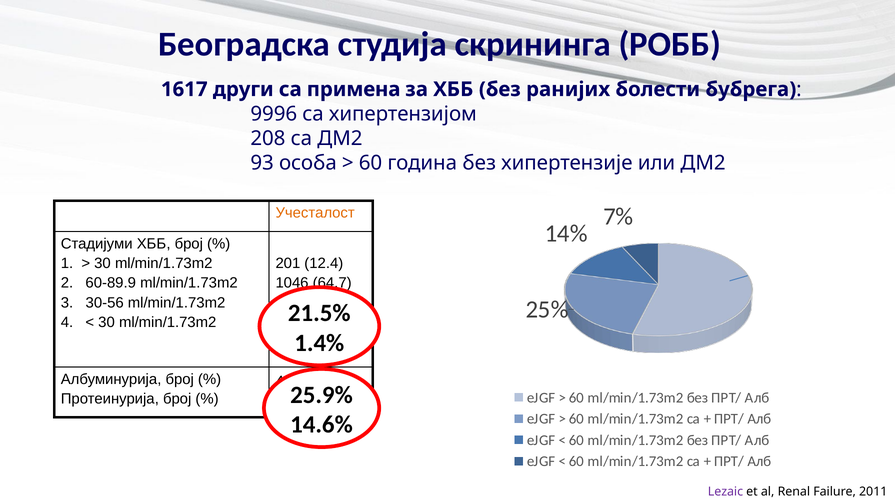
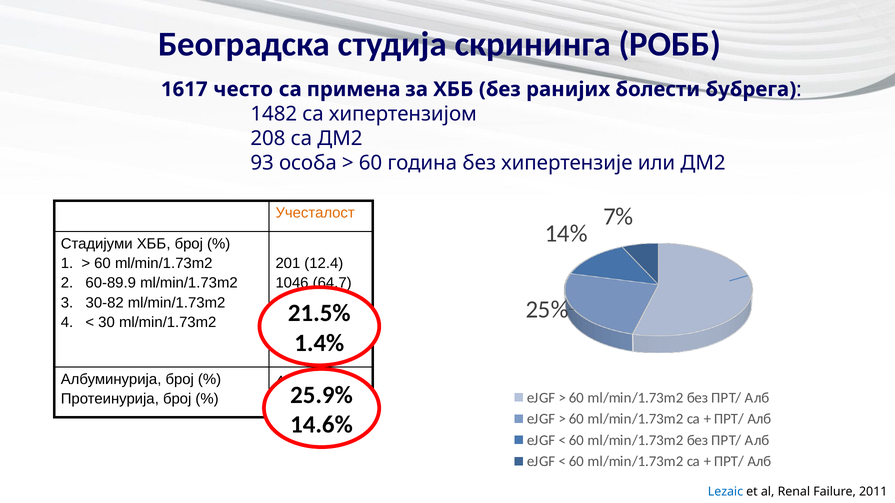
други: други -> често (243, 89)
9996: 9996 -> 1482 (274, 114)
30: 30 -> 60 (103, 264)
30-56: 30-56 -> 30-82 (105, 303)
Lezaic colour: purple -> blue (725, 492)
